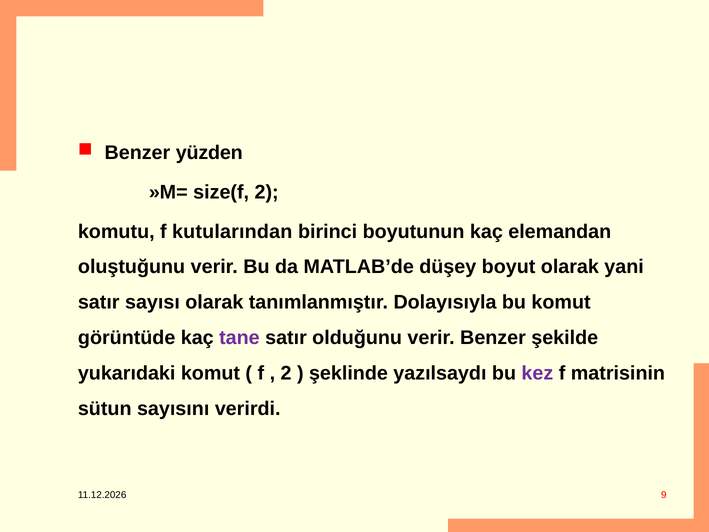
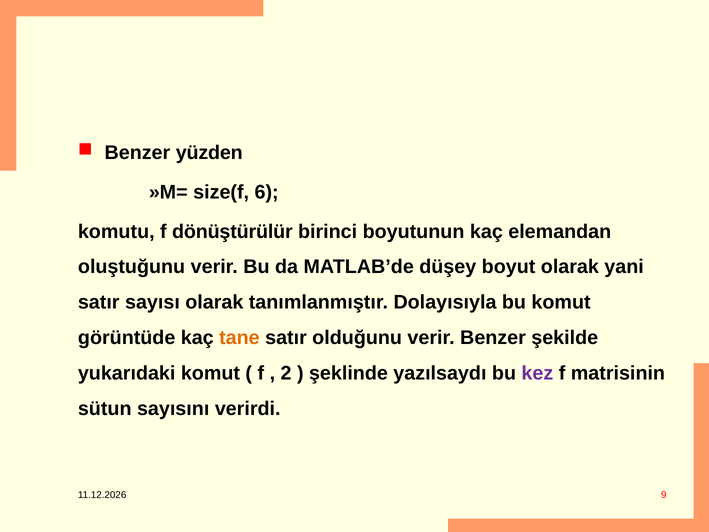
size(f 2: 2 -> 6 (267, 192)
kutularından: kutularından -> dönüştürülür (232, 231)
tane colour: purple -> orange (239, 338)
